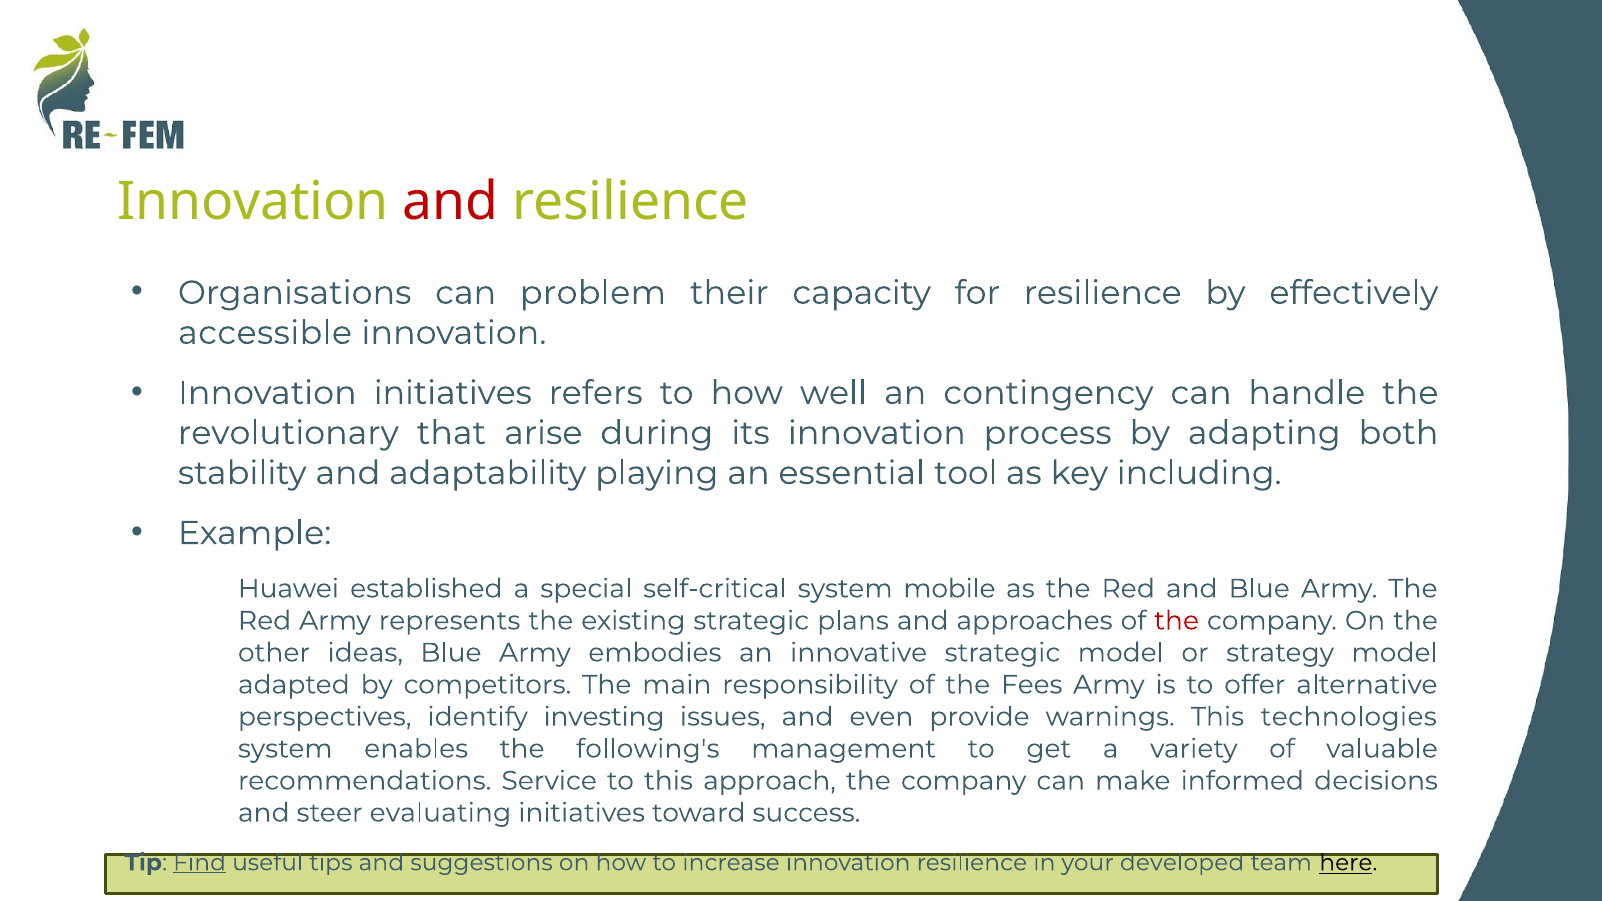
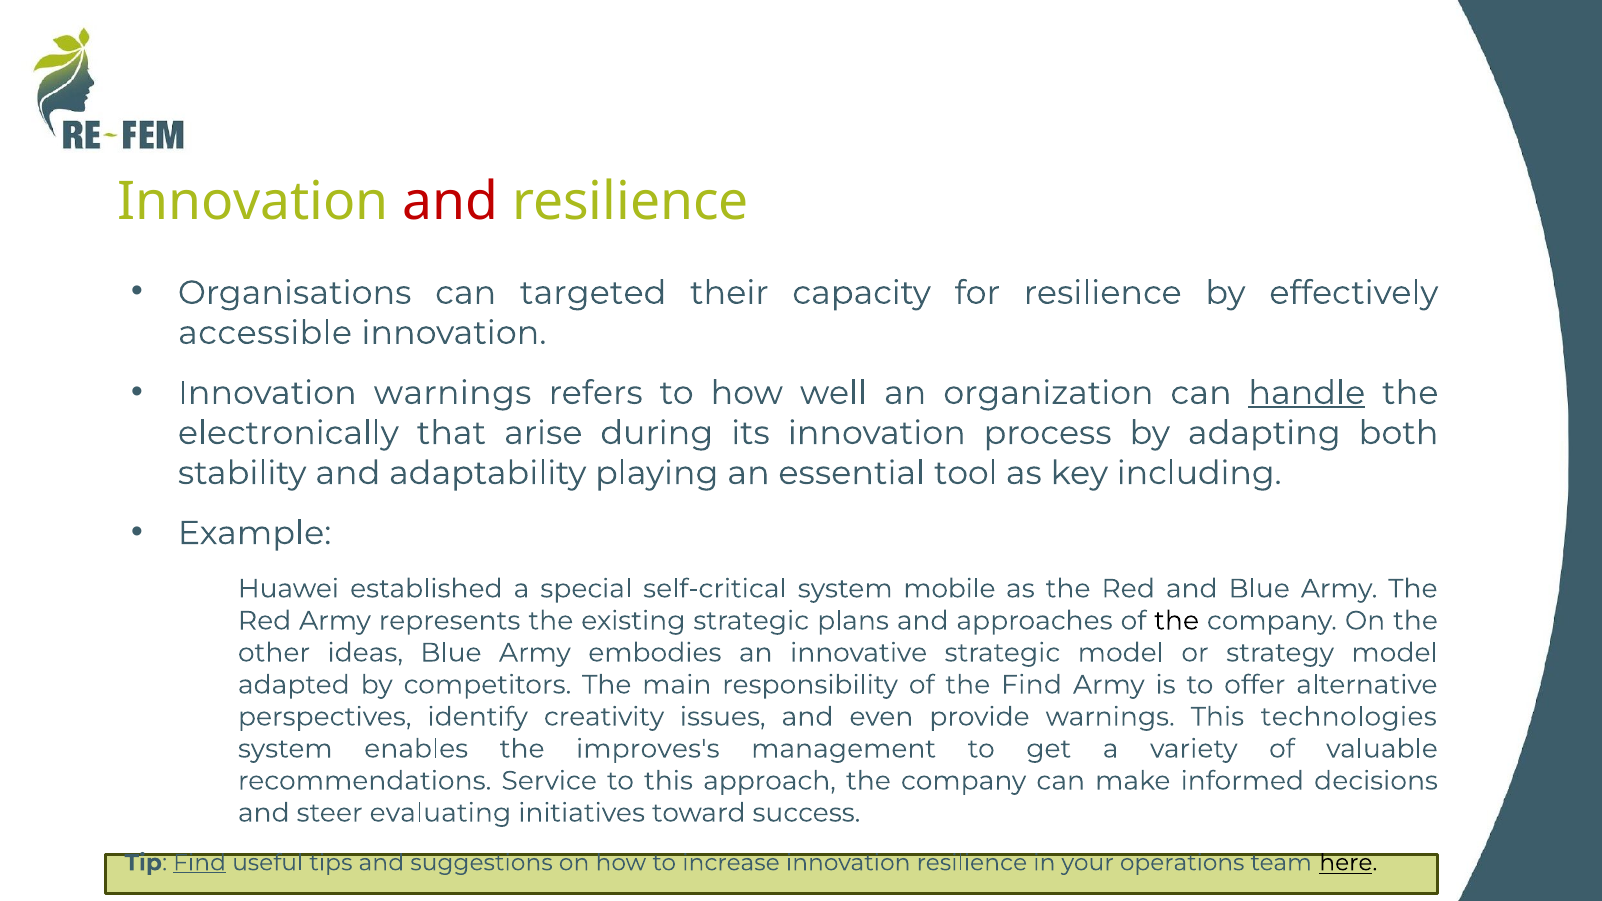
problem: problem -> targeted (593, 293)
Innovation initiatives: initiatives -> warnings (453, 393)
contingency: contingency -> organization (1048, 393)
handle underline: none -> present (1307, 393)
revolutionary: revolutionary -> electronically (288, 433)
the colour: red -> black (1177, 621)
the Fees: Fees -> Find (1032, 685)
investing: investing -> creativity (604, 717)
following's: following's -> improves's (648, 749)
developed: developed -> operations (1182, 863)
